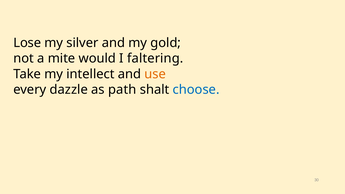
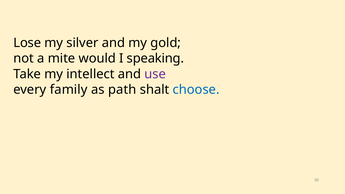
faltering: faltering -> speaking (155, 58)
use colour: orange -> purple (155, 74)
dazzle: dazzle -> family (69, 90)
